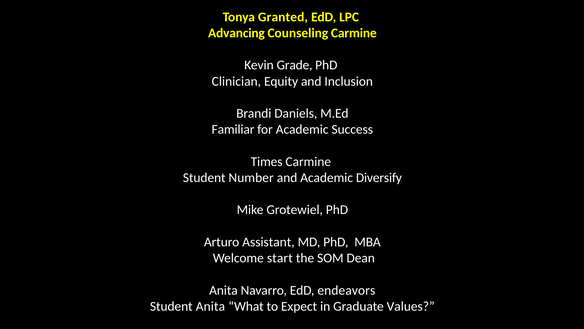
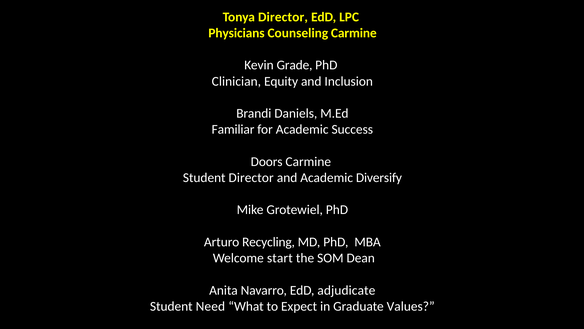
Tonya Granted: Granted -> Director (283, 17)
Advancing: Advancing -> Physicians (236, 33)
Times: Times -> Doors (267, 161)
Student Number: Number -> Director (251, 177)
Assistant: Assistant -> Recycling (268, 242)
endeavors: endeavors -> adjudicate (346, 290)
Student Anita: Anita -> Need (210, 306)
